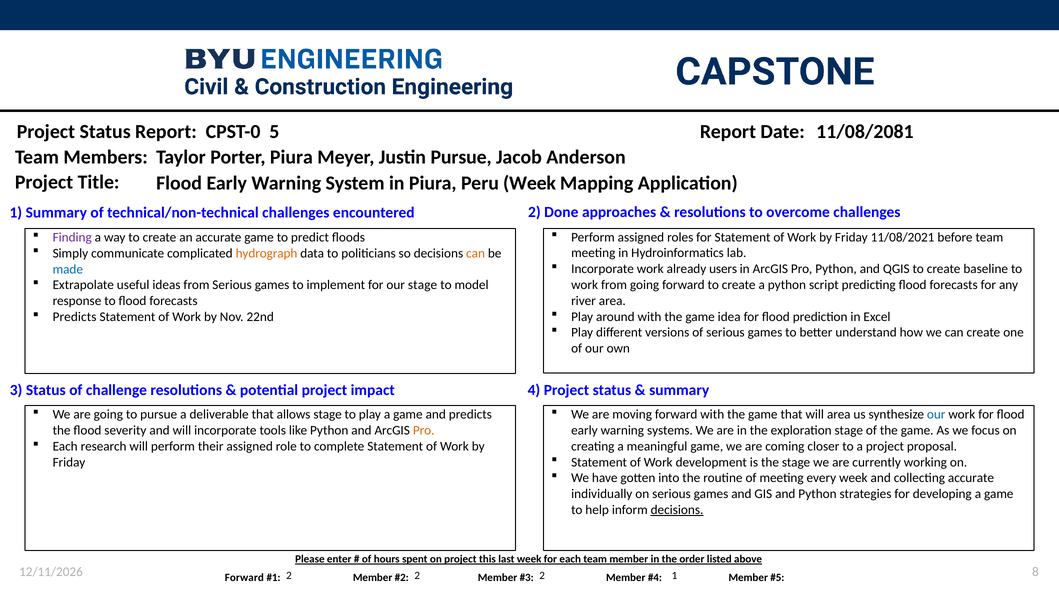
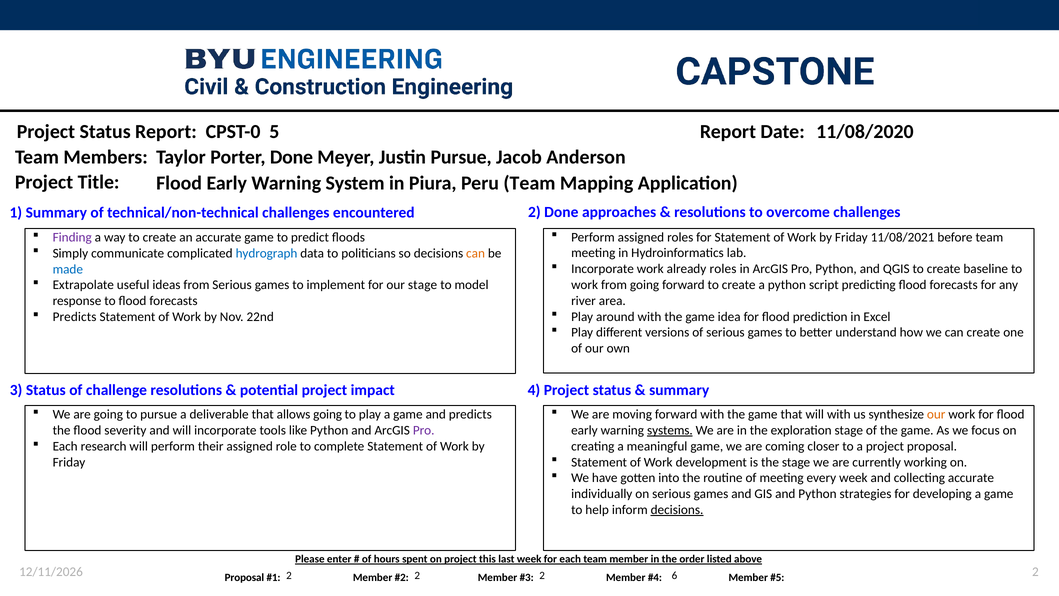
11/08/2081: 11/08/2081 -> 11/08/2020 (865, 132)
Porter Piura: Piura -> Done (291, 157)
Peru Week: Week -> Team (529, 183)
hydrograph colour: orange -> blue (267, 253)
already users: users -> roles (723, 269)
allows stage: stage -> going (328, 414)
will area: area -> with (839, 414)
our colour: blue -> orange (936, 414)
Pro colour: orange -> purple (424, 430)
systems underline: none -> present (670, 430)
8: 8 -> 2 (1035, 572)
2 1: 1 -> 6 (674, 575)
Forward: Forward -> Proposal (244, 577)
